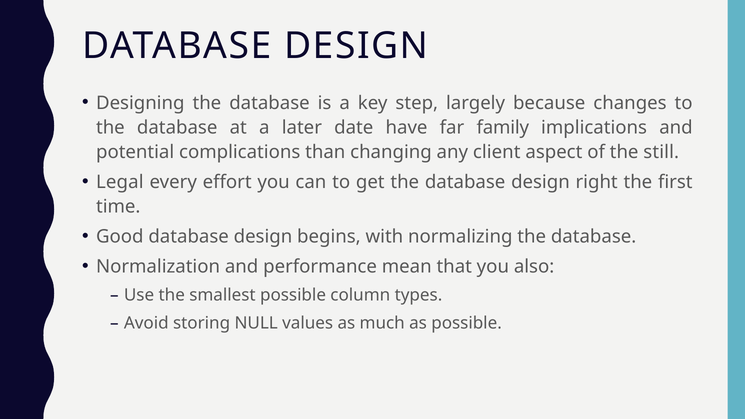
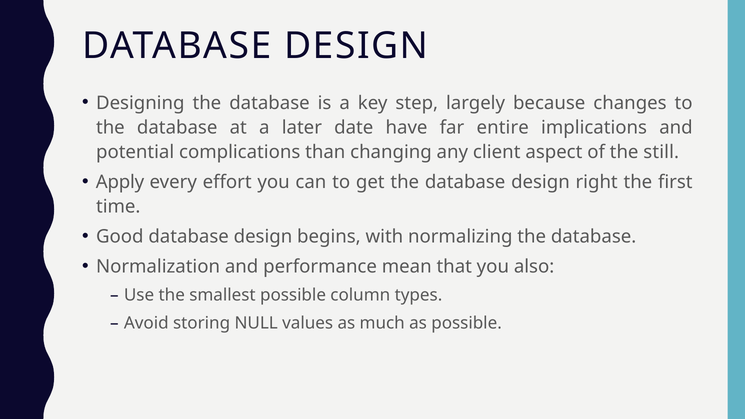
family: family -> entire (503, 127)
Legal: Legal -> Apply (120, 182)
